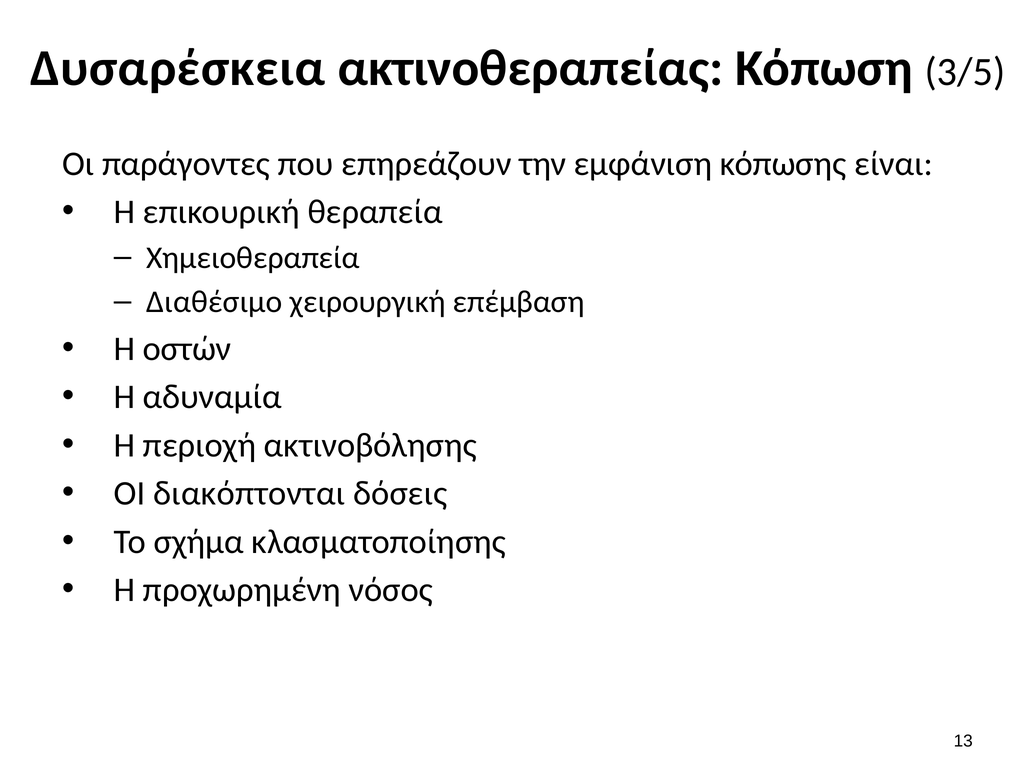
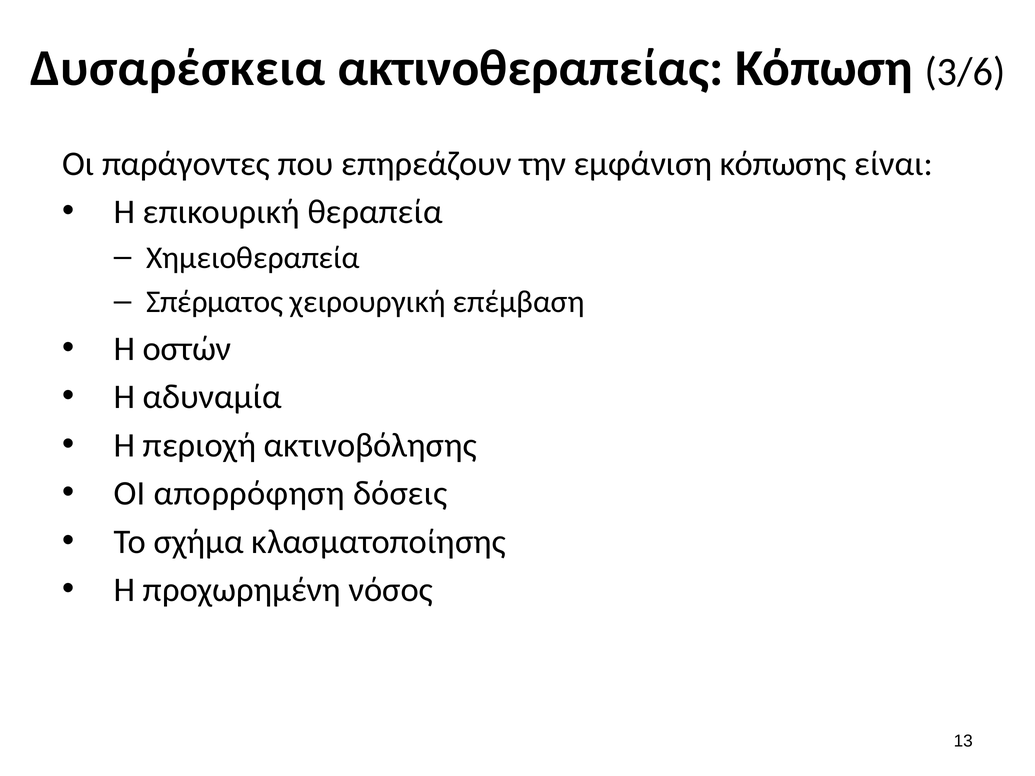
3/5: 3/5 -> 3/6 (965, 72)
Διαθέσιμο: Διαθέσιμο -> Σπέρματος (215, 302)
διακόπτονται: διακόπτονται -> απορρόφηση (249, 494)
